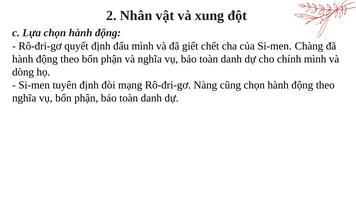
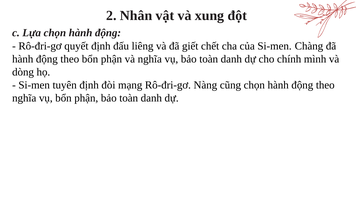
đấu mình: mình -> liêng (143, 46)
